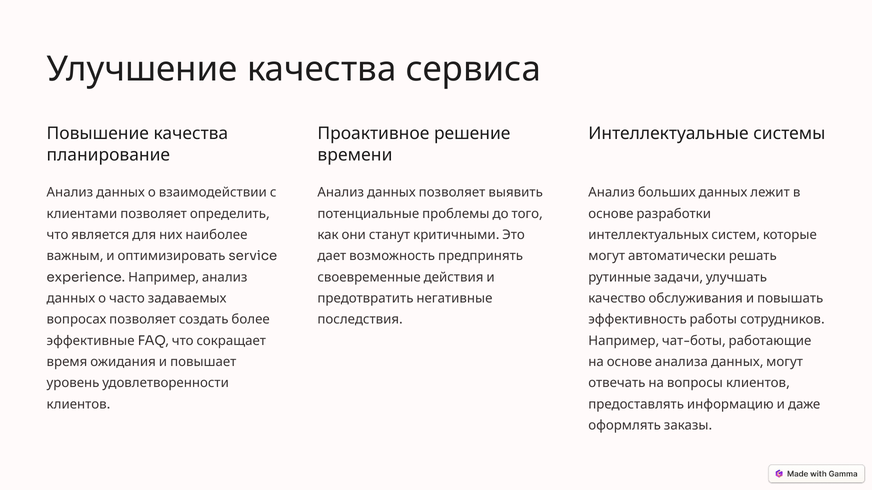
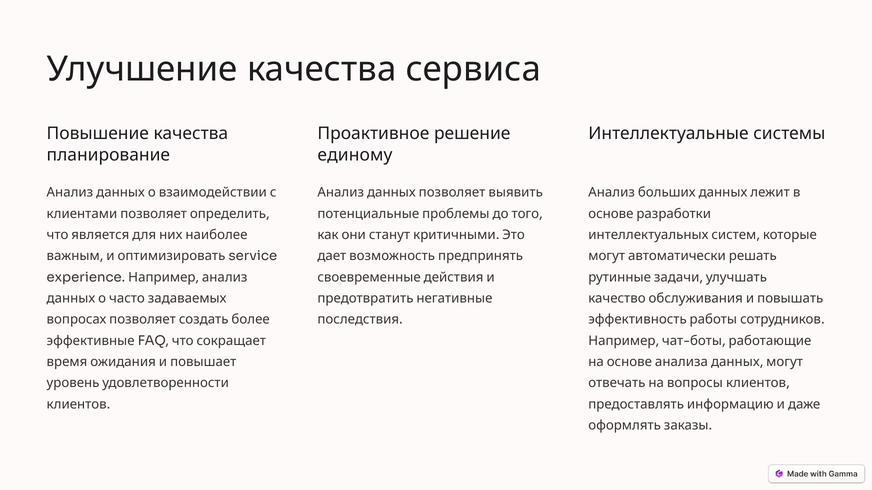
времени: времени -> единому (355, 155)
